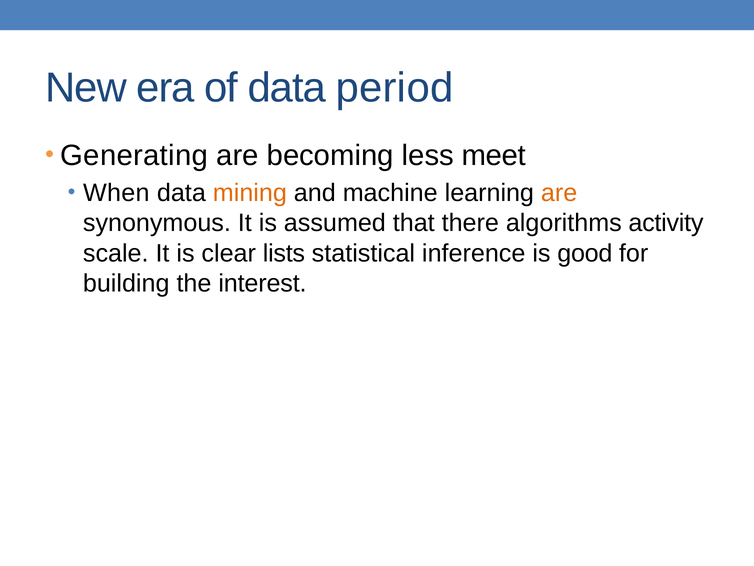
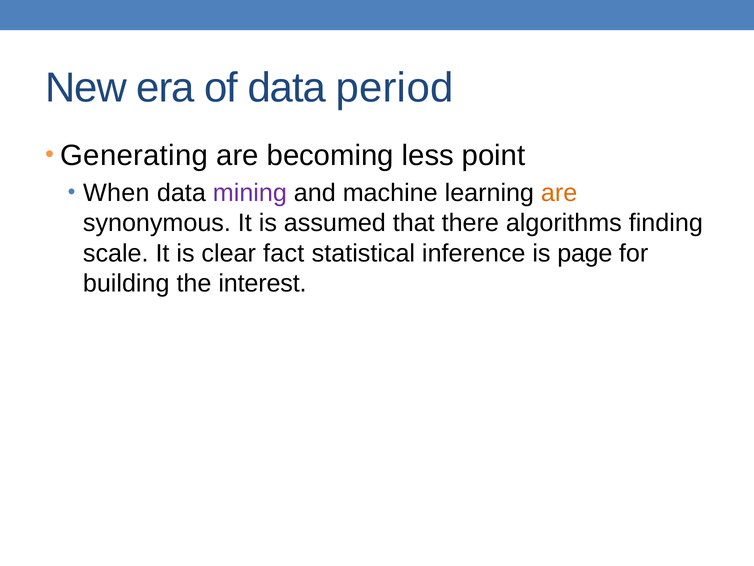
meet: meet -> point (494, 155)
mining colour: orange -> purple (250, 193)
activity: activity -> finding (666, 223)
lists: lists -> fact (284, 253)
good: good -> page (585, 253)
